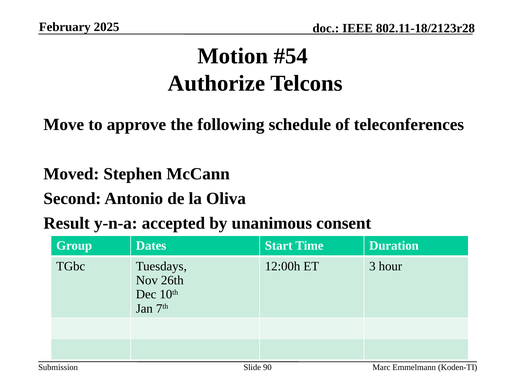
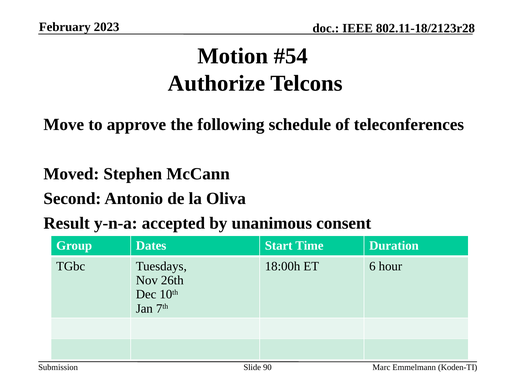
2025: 2025 -> 2023 (107, 27)
12:00h: 12:00h -> 18:00h (283, 266)
3: 3 -> 6 (372, 266)
